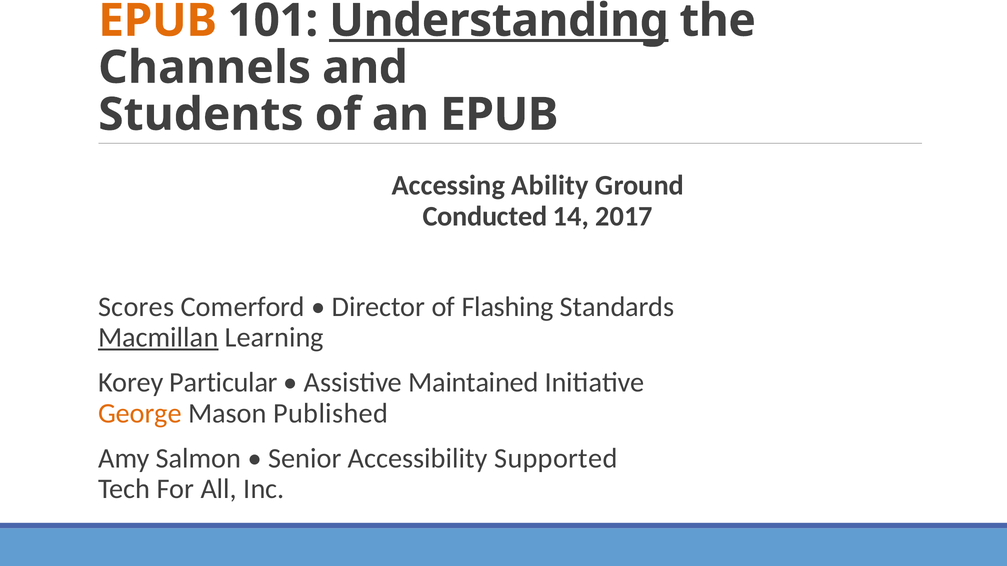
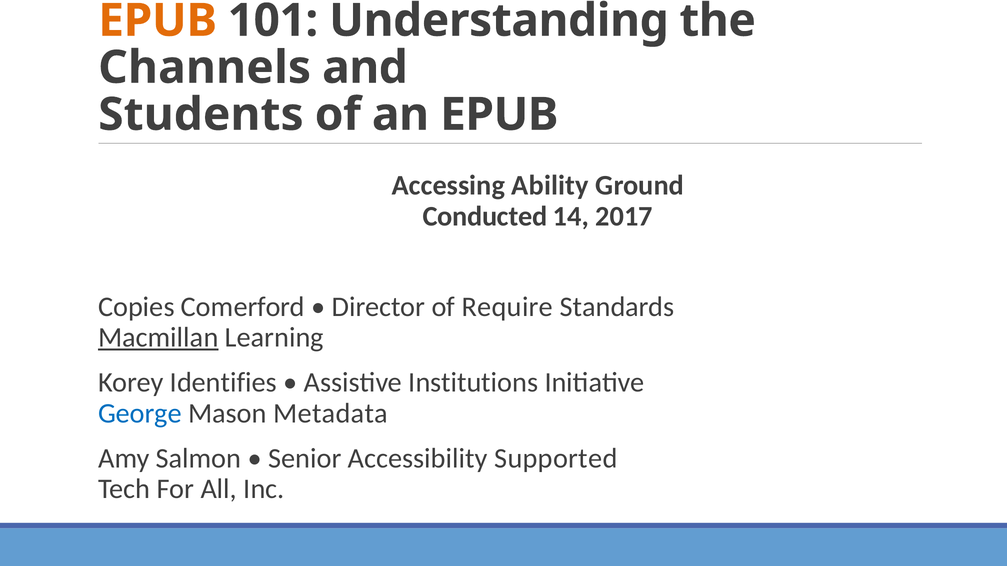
Understanding underline: present -> none (499, 21)
Scores: Scores -> Copies (136, 307)
Flashing: Flashing -> Require (507, 307)
Particular: Particular -> Identifies (223, 383)
Maintained: Maintained -> Institutions (473, 383)
George colour: orange -> blue (140, 413)
Published: Published -> Metadata (331, 413)
